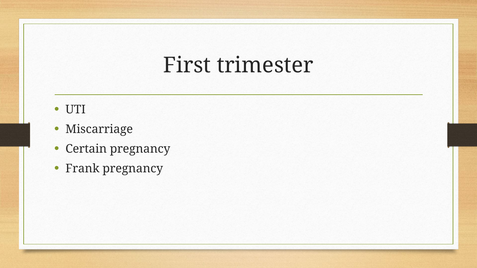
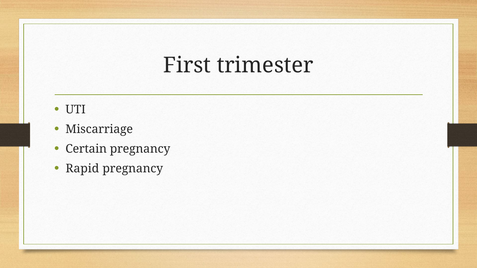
Frank: Frank -> Rapid (82, 169)
